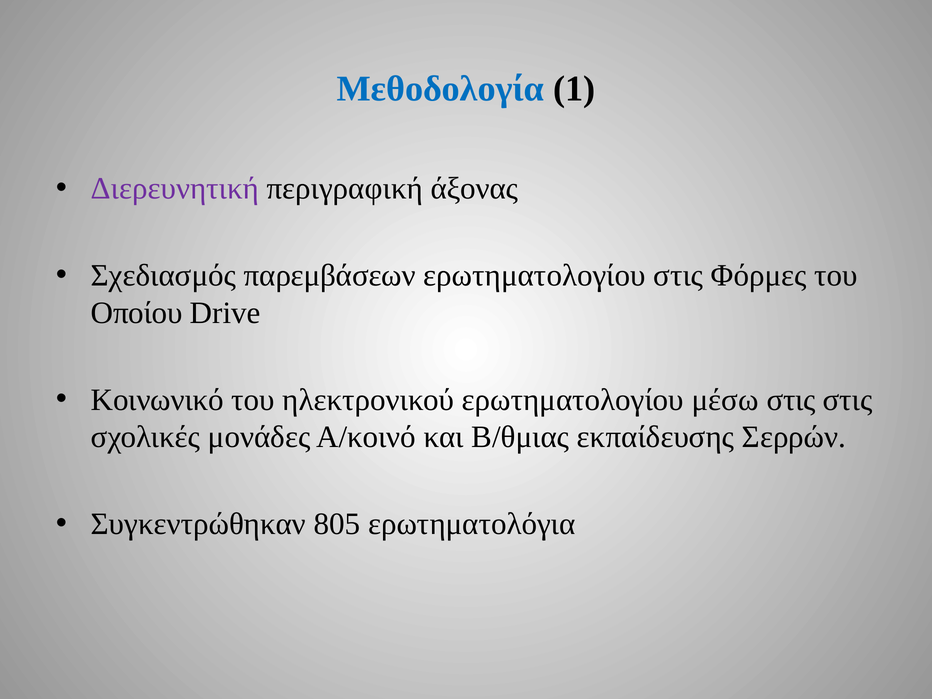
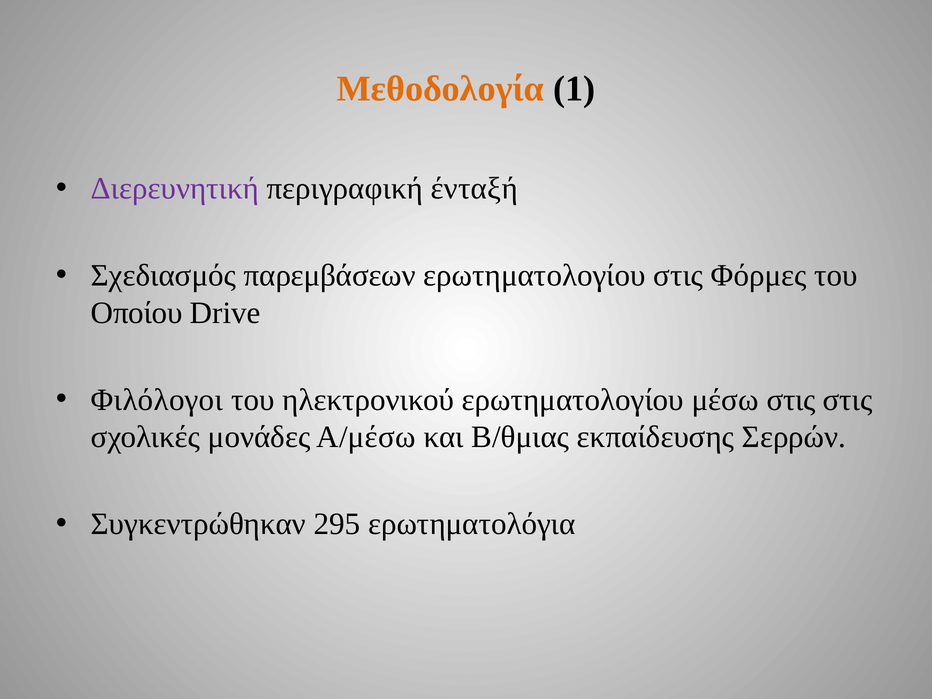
Μεθοδολογία colour: blue -> orange (440, 89)
άξονας: άξονας -> ένταξή (474, 189)
Κοινωνικό: Κοινωνικό -> Φιλόλογοι (157, 400)
Α/κοινό: Α/κοινό -> Α/μέσω (366, 437)
805: 805 -> 295 (337, 524)
